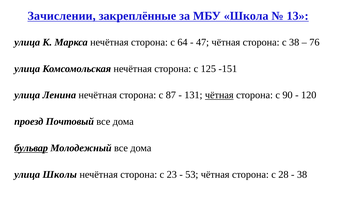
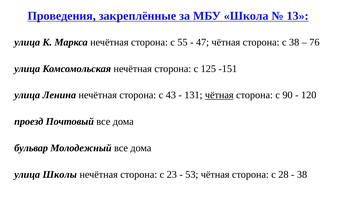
Зачислении: Зачислении -> Проведения (62, 16)
64: 64 -> 55 (182, 42)
87: 87 -> 43 (171, 95)
бульвар underline: present -> none (31, 148)
